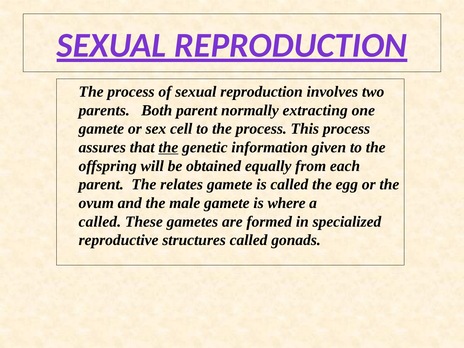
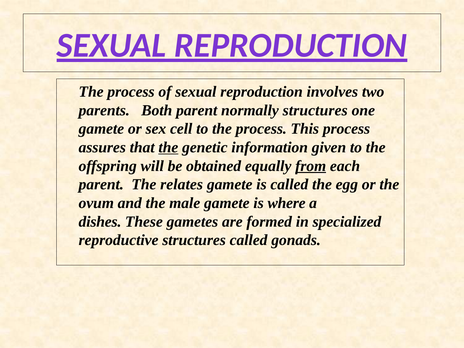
normally extracting: extracting -> structures (315, 110)
from underline: none -> present (311, 166)
called: called -> dishes (100, 222)
